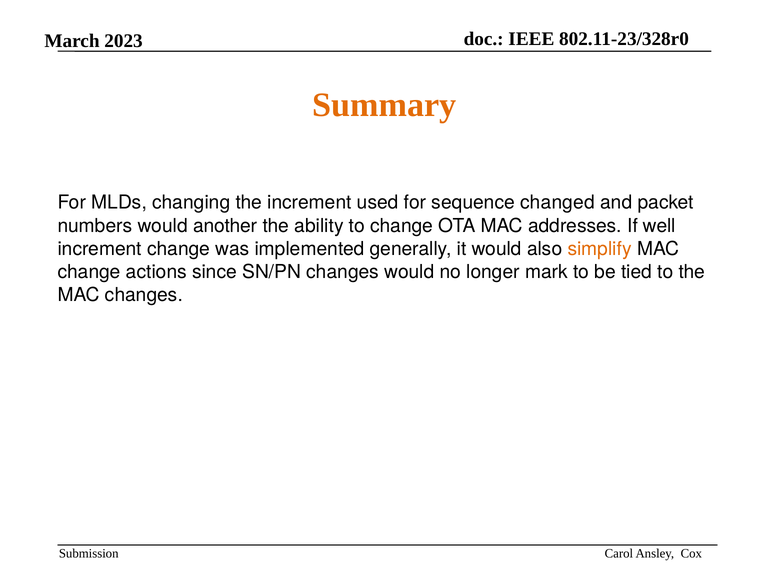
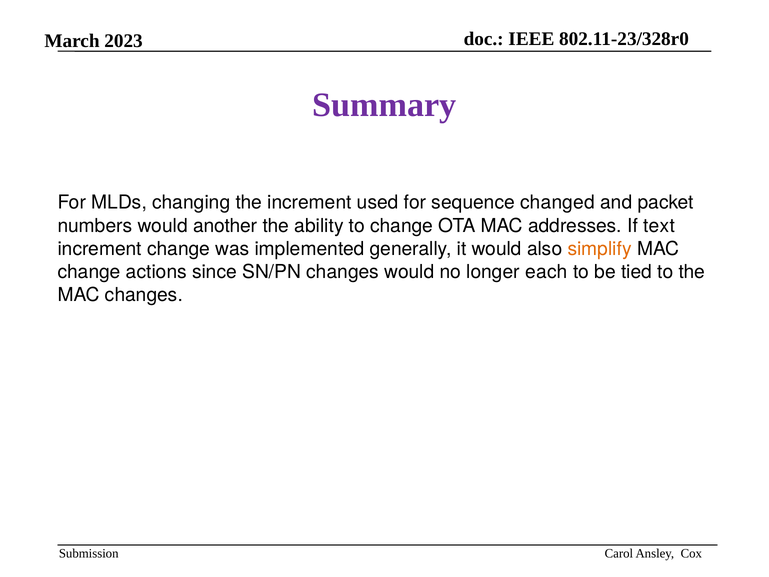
Summary colour: orange -> purple (384, 105)
well: well -> text (659, 226)
mark: mark -> each (546, 272)
